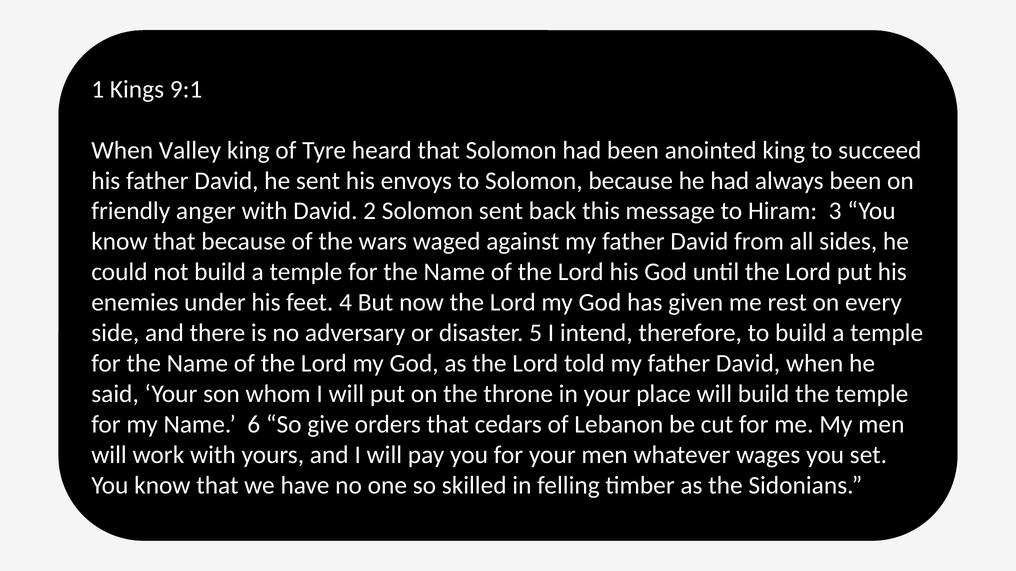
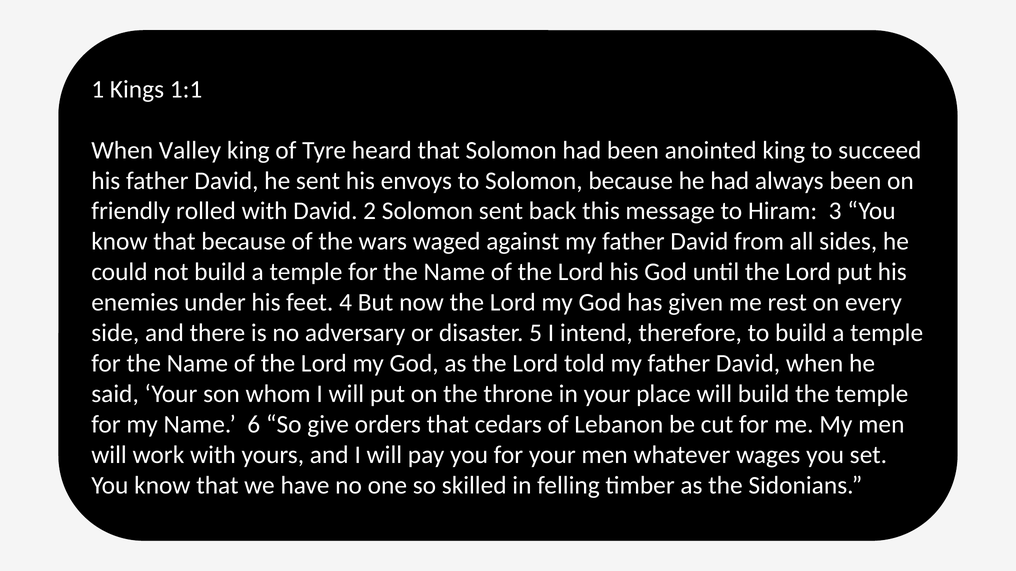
9:1: 9:1 -> 1:1 (186, 89)
anger: anger -> rolled (206, 211)
